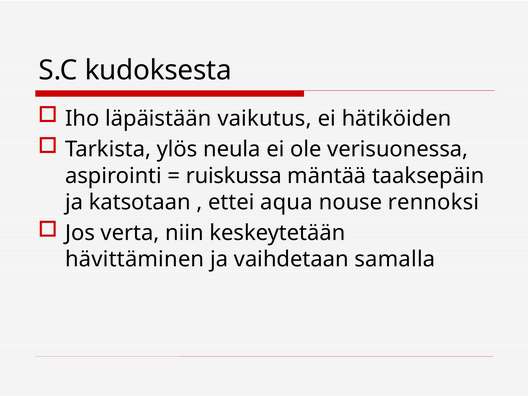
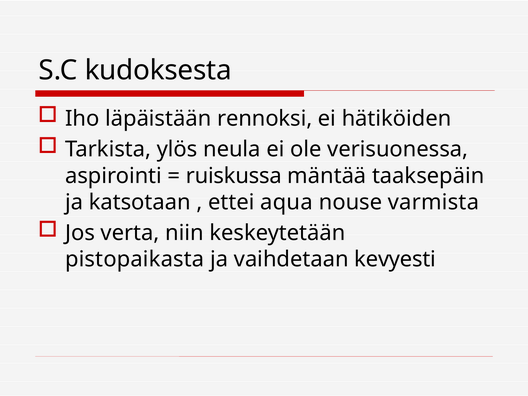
vaikutus: vaikutus -> rennoksi (265, 119)
rennoksi: rennoksi -> varmista (433, 202)
hävittäminen: hävittäminen -> pistopaikasta (135, 259)
samalla: samalla -> kevyesti (395, 259)
